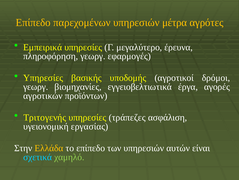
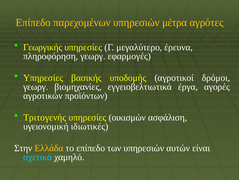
Εμπειρικά: Εμπειρικά -> Γεωργικής (43, 47)
τράπεζες: τράπεζες -> οικισμών (127, 117)
εργασίας: εργασίας -> ιδιωτικές (90, 126)
χαμηλό colour: light green -> white (69, 156)
